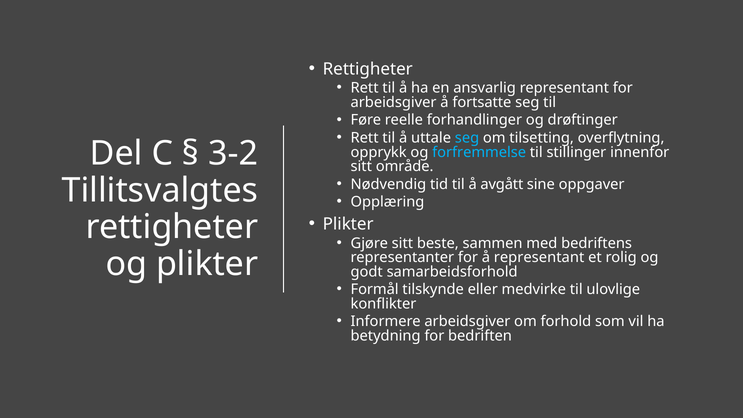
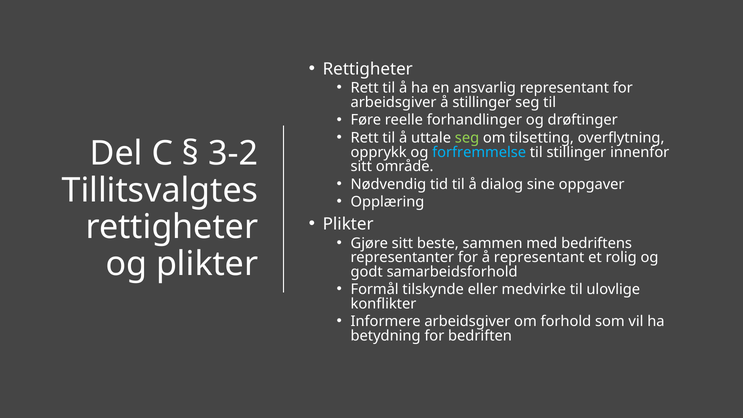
å fortsatte: fortsatte -> stillinger (482, 102)
seg colour: light blue -> light green (467, 138)
avgått: avgått -> dialog (502, 184)
